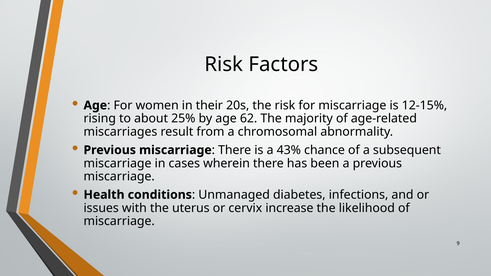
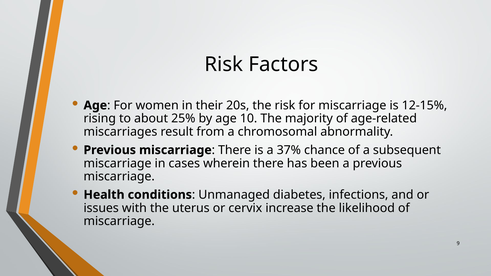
62: 62 -> 10 (249, 119)
43%: 43% -> 37% (289, 150)
